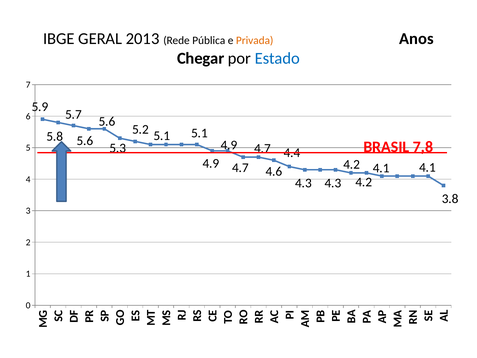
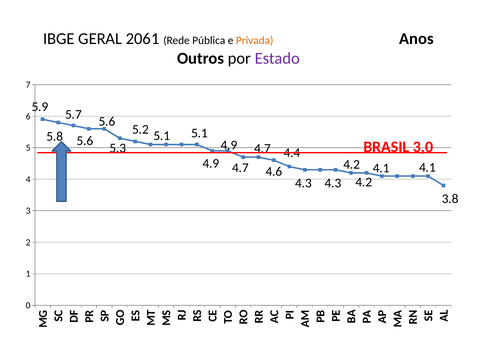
2013: 2013 -> 2061 (143, 39)
Chegar: Chegar -> Outros (201, 58)
Estado colour: blue -> purple (277, 58)
7,8: 7,8 -> 3,0 (423, 147)
